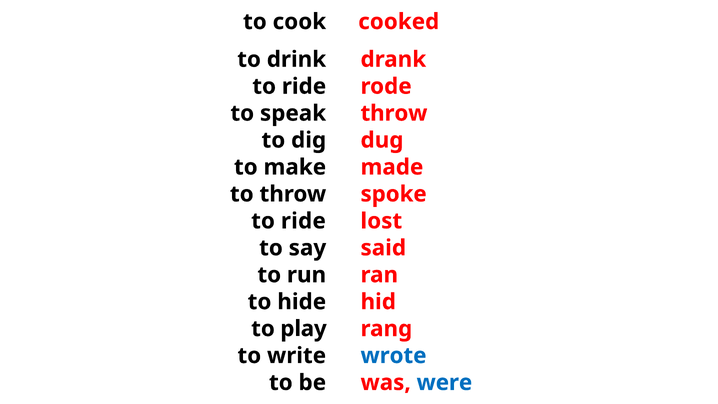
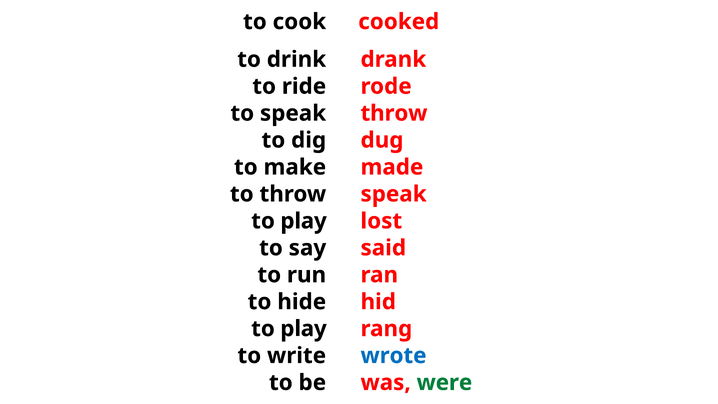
spoke: spoke -> speak (394, 194)
ride: ride -> play (304, 221)
were colour: blue -> green (444, 382)
